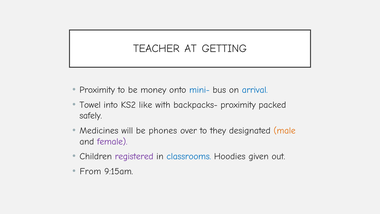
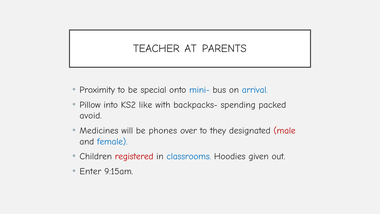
GETTING: GETTING -> PARENTS (224, 49)
money: money -> special (153, 90)
Towel: Towel -> Pillow (90, 105)
backpacks- proximity: proximity -> spending (238, 105)
safely: safely -> avoid (91, 116)
male colour: orange -> red (285, 130)
female colour: purple -> blue (112, 141)
registered colour: purple -> red (134, 156)
From: From -> Enter (90, 171)
